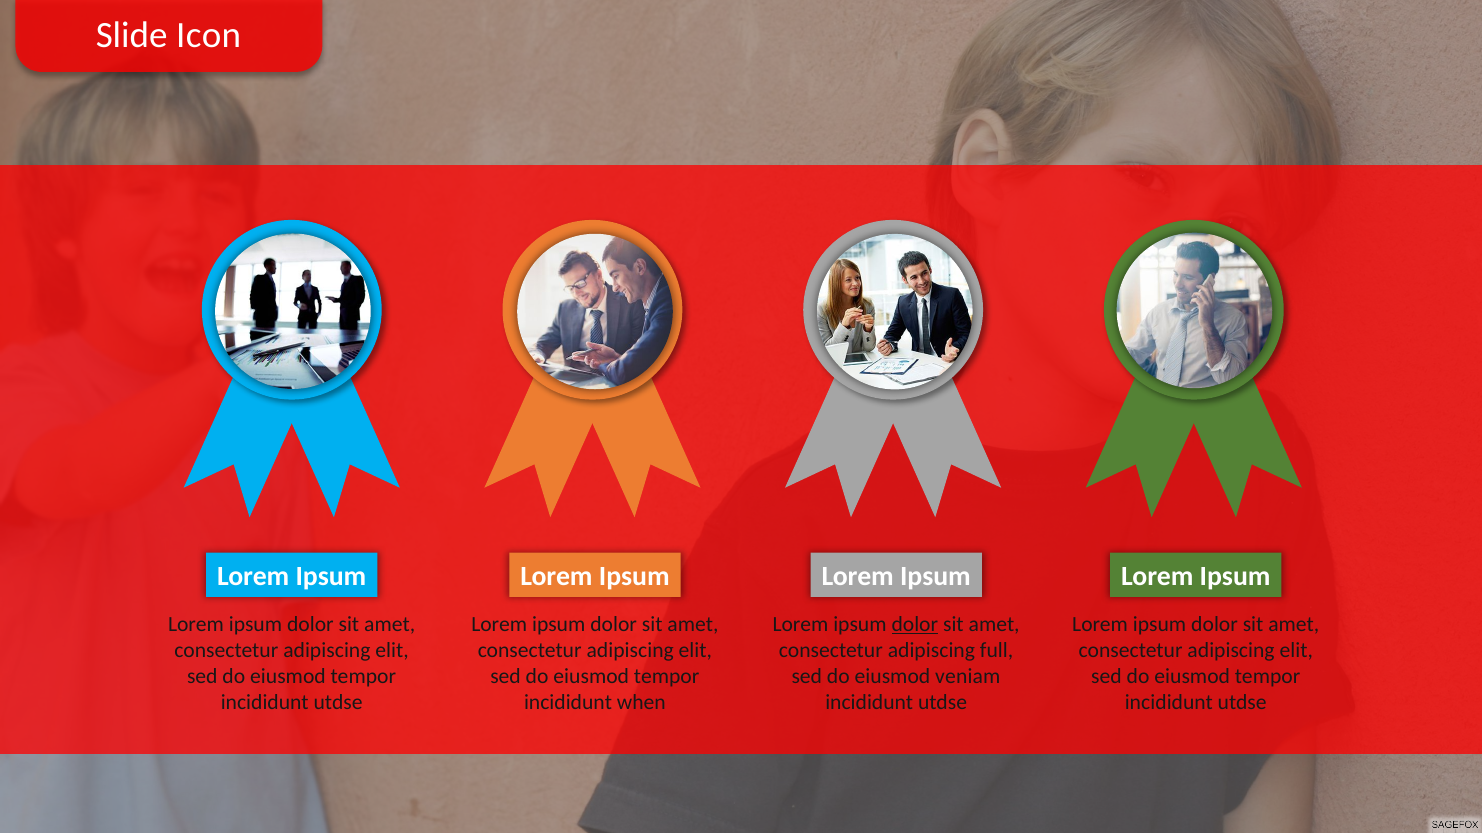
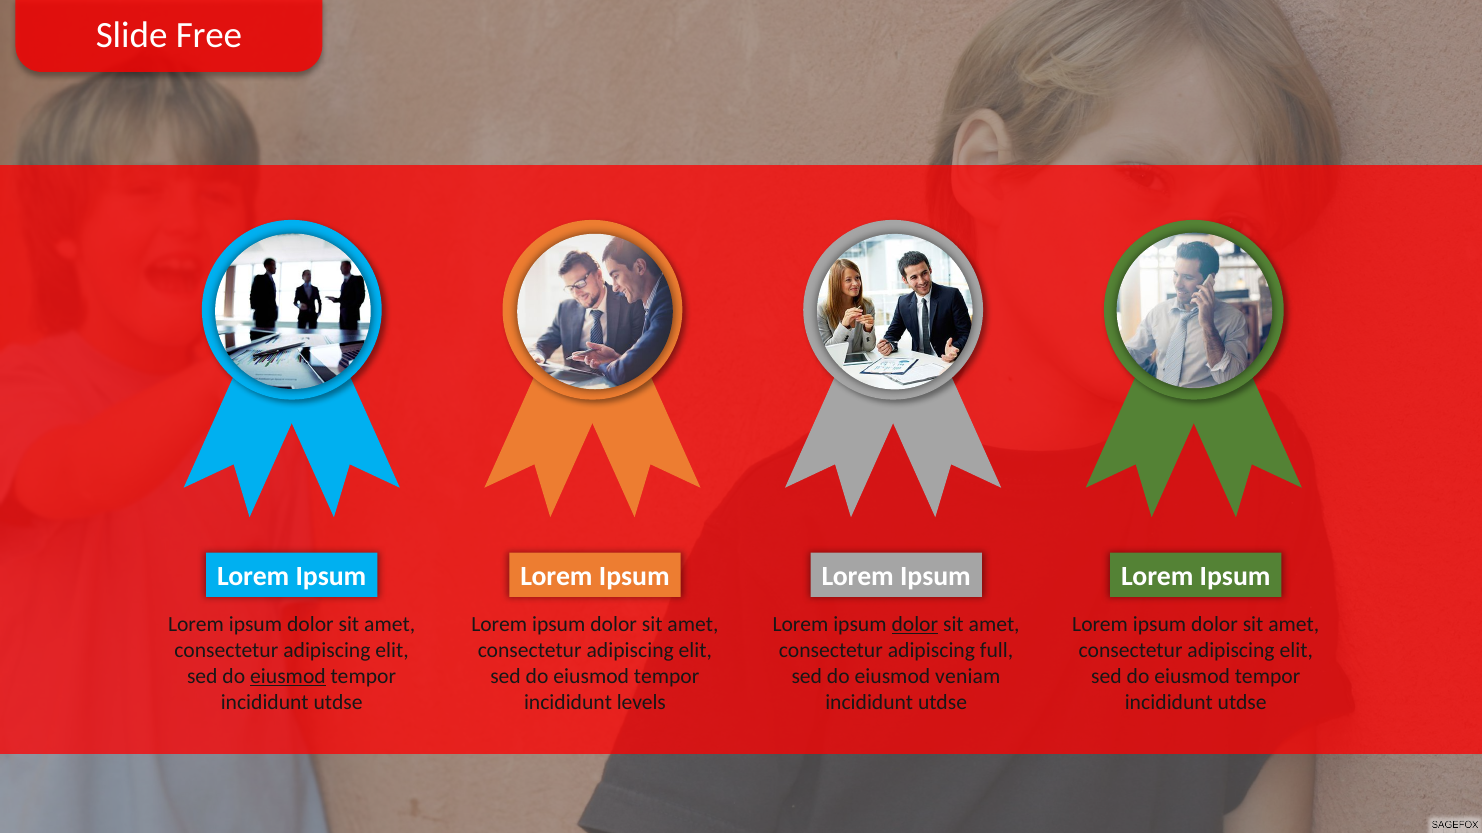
Icon: Icon -> Free (209, 35)
eiusmod underline: none -> present (288, 676)
when: when -> levels (641, 702)
